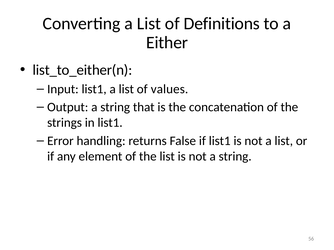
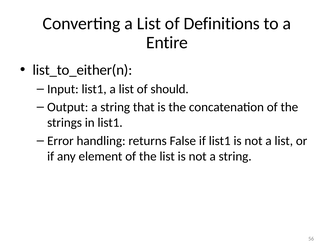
Either: Either -> Entire (167, 43)
values: values -> should (170, 89)
